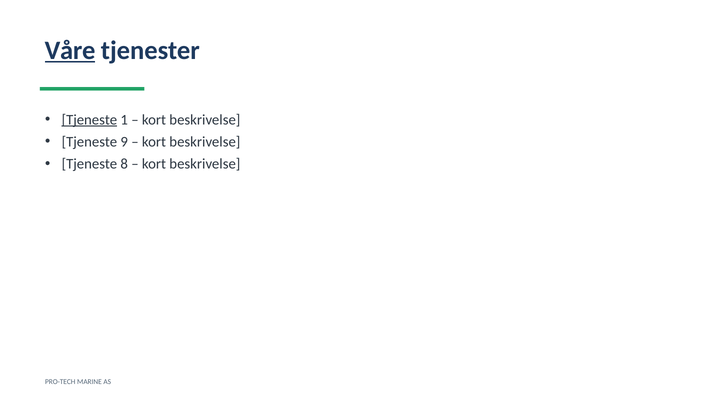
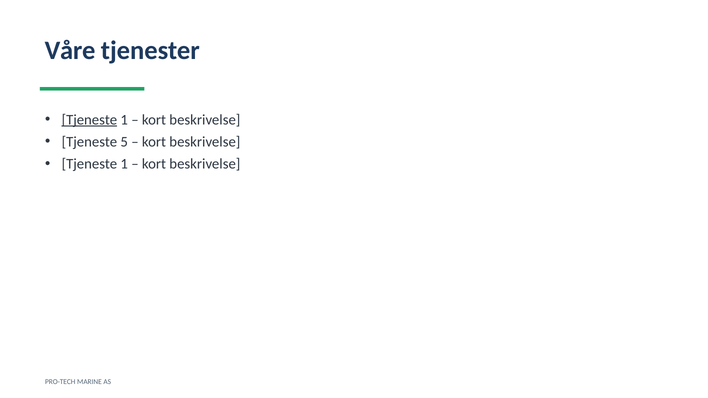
Våre underline: present -> none (70, 51)
9: 9 -> 5 (124, 142)
8: 8 -> 1 (124, 164)
